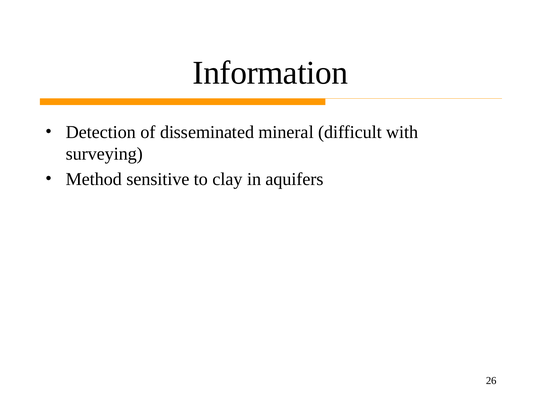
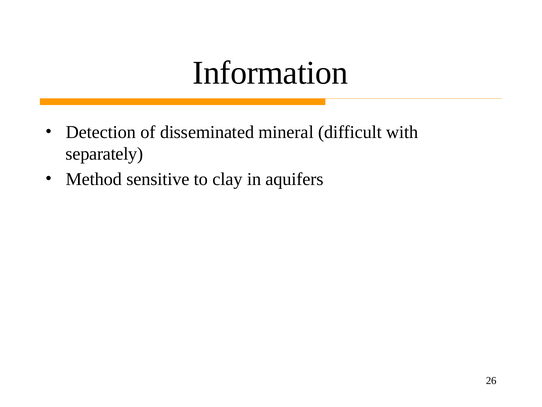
surveying: surveying -> separately (104, 154)
